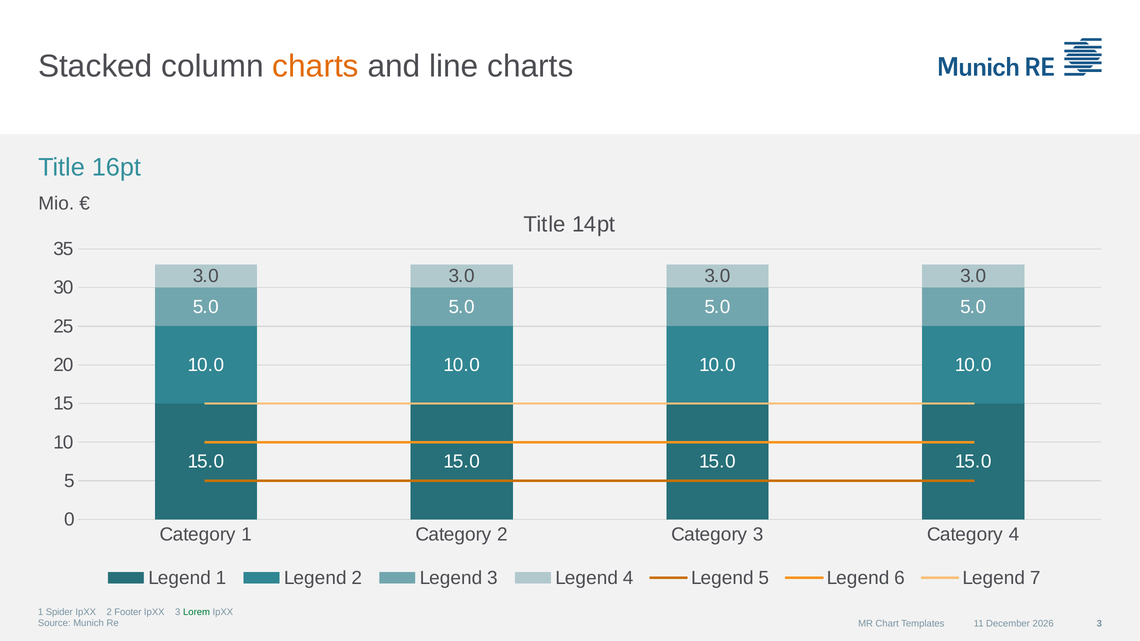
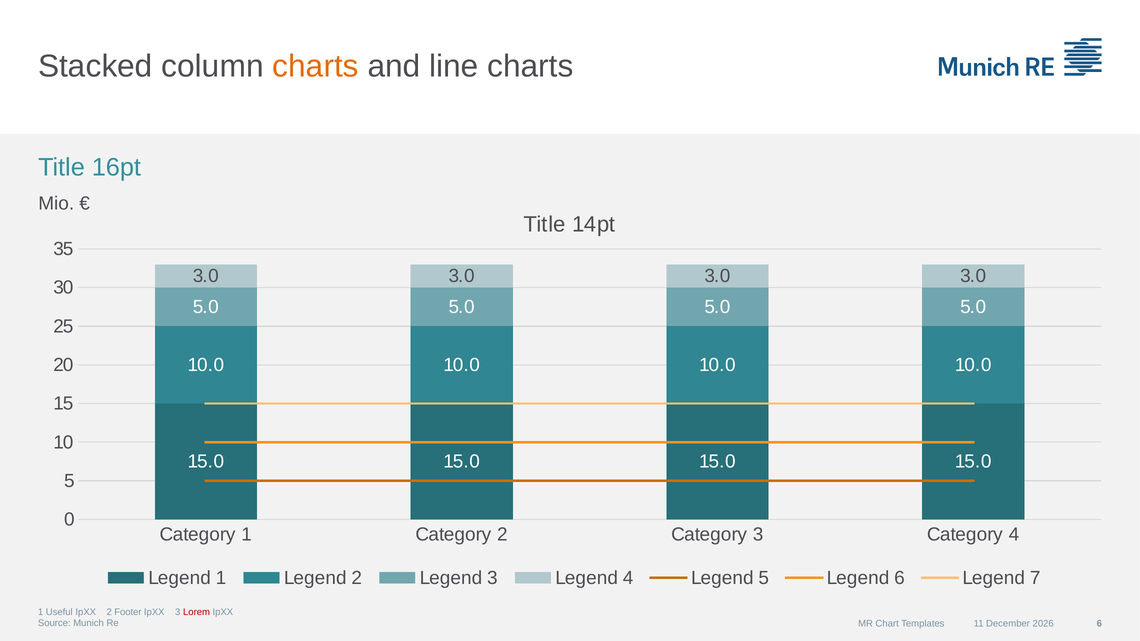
Spider: Spider -> Useful (59, 612)
Lorem colour: green -> red (197, 612)
3: 3 -> 6 (1099, 624)
